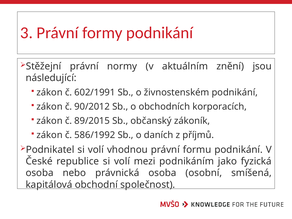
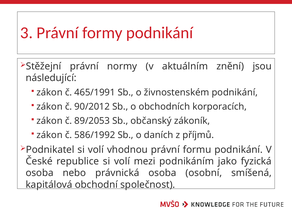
602/1991: 602/1991 -> 465/1991 (95, 92)
89/2015: 89/2015 -> 89/2053 (92, 121)
